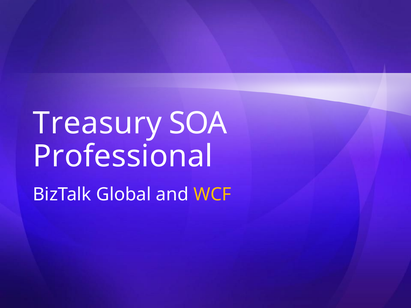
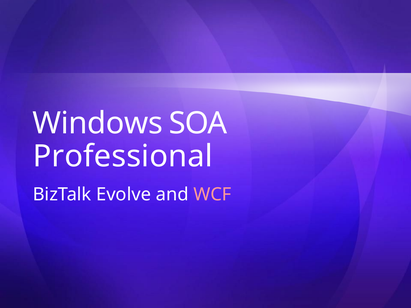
Treasury: Treasury -> Windows (98, 123)
Global: Global -> Evolve (124, 195)
WCF colour: yellow -> pink (212, 195)
